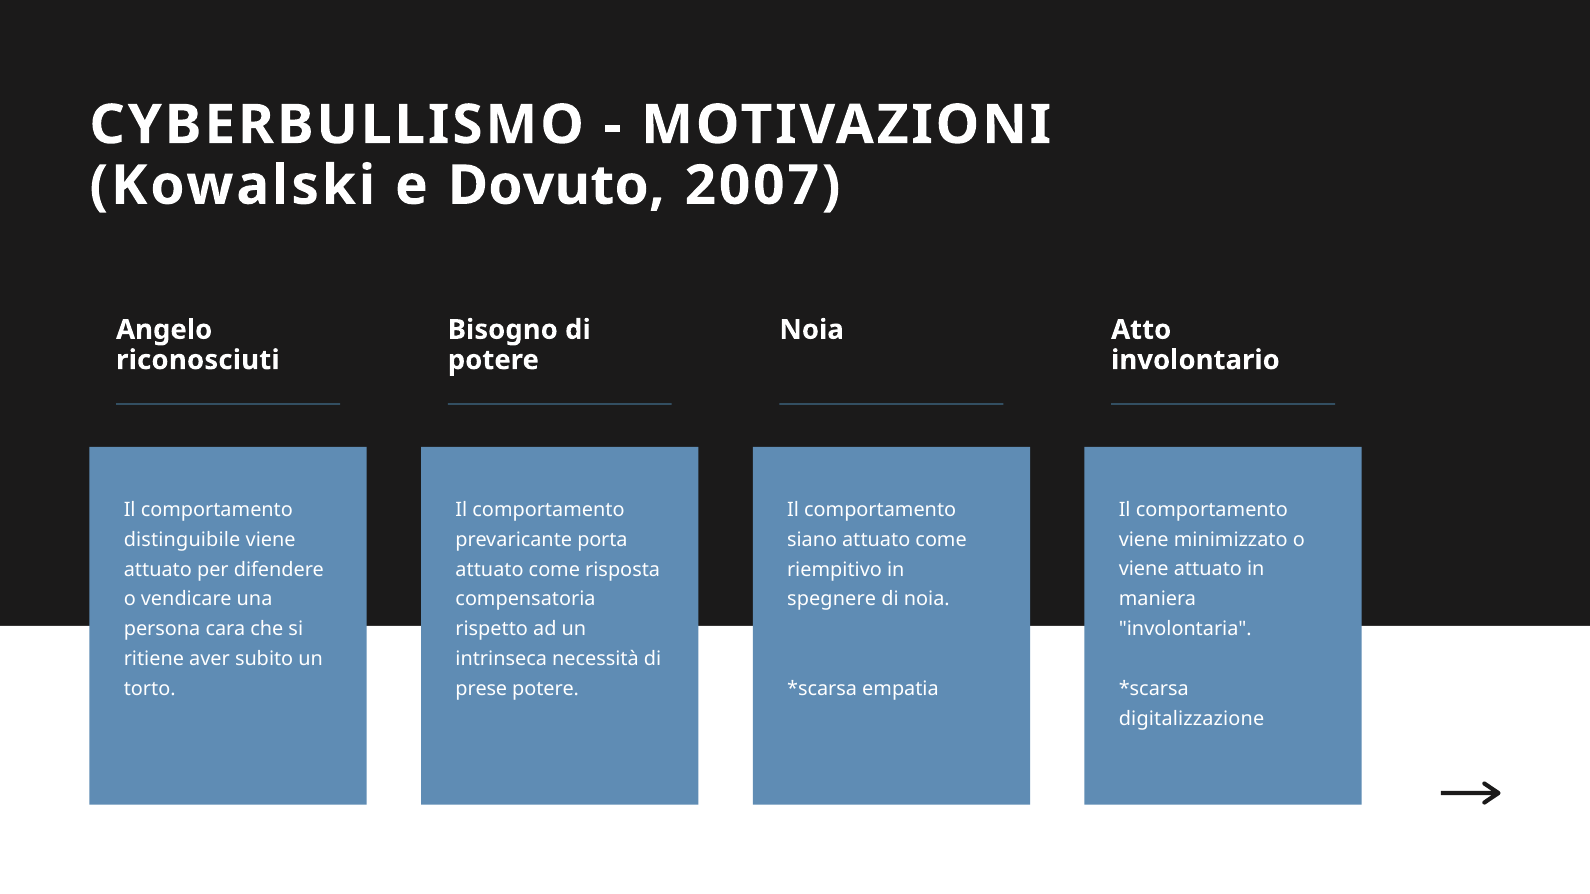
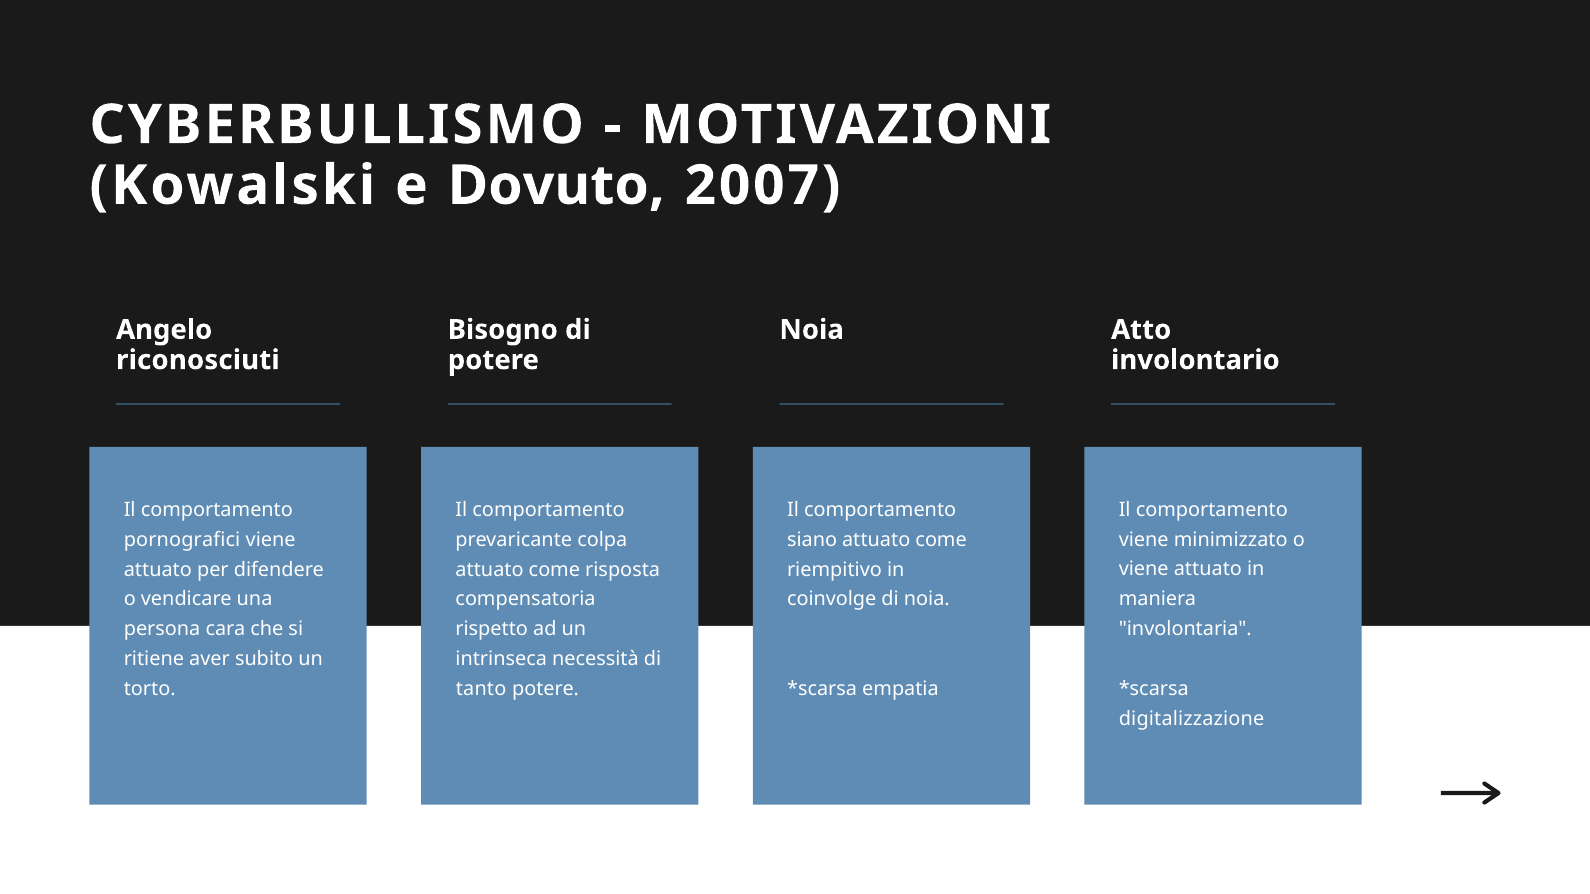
distinguibile: distinguibile -> pornografici (182, 540)
porta: porta -> colpa (602, 540)
spegnere: spegnere -> coinvolge (832, 600)
prese: prese -> tanto (481, 689)
